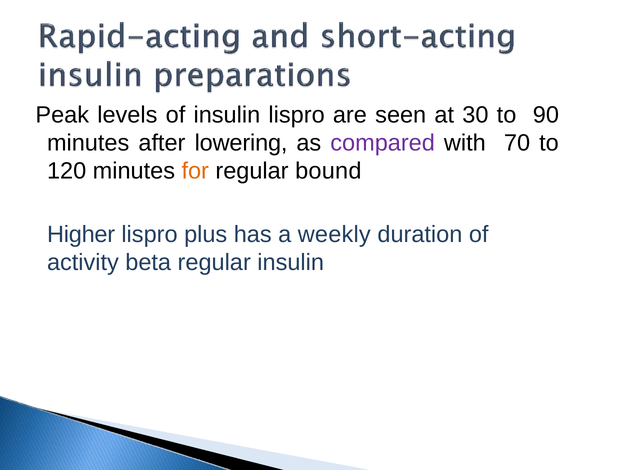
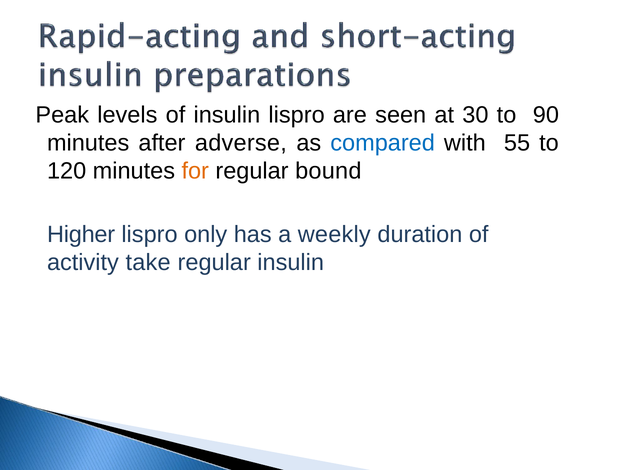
lowering: lowering -> adverse (241, 143)
compared colour: purple -> blue (383, 143)
70: 70 -> 55 (517, 143)
plus: plus -> only (206, 235)
beta: beta -> take (148, 263)
